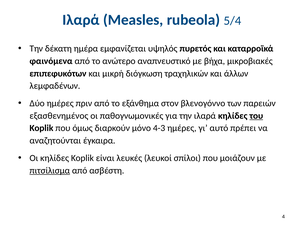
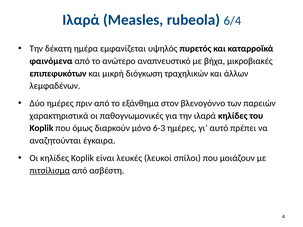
5/4: 5/4 -> 6/4 (232, 21)
εξασθενημένος: εξασθενημένος -> χαρακτηριστικά (59, 116)
του underline: present -> none (256, 116)
4-3: 4-3 -> 6-3 (159, 128)
